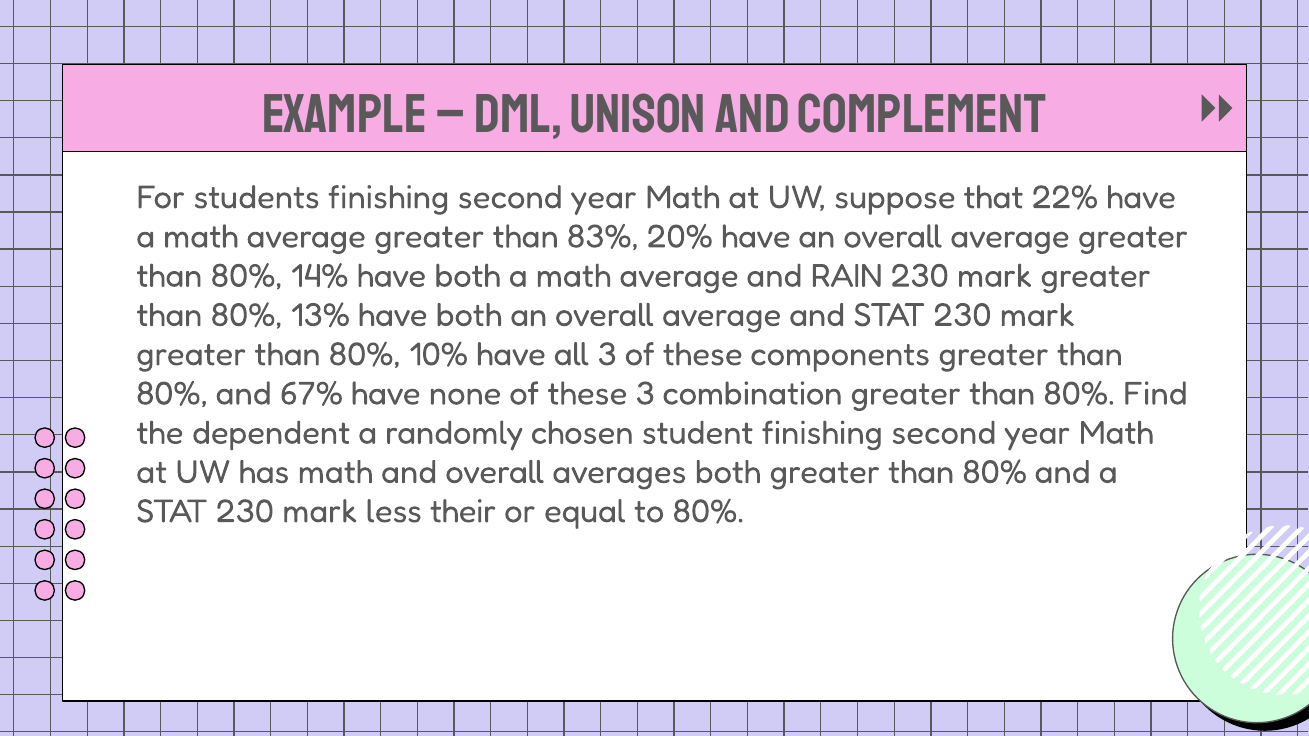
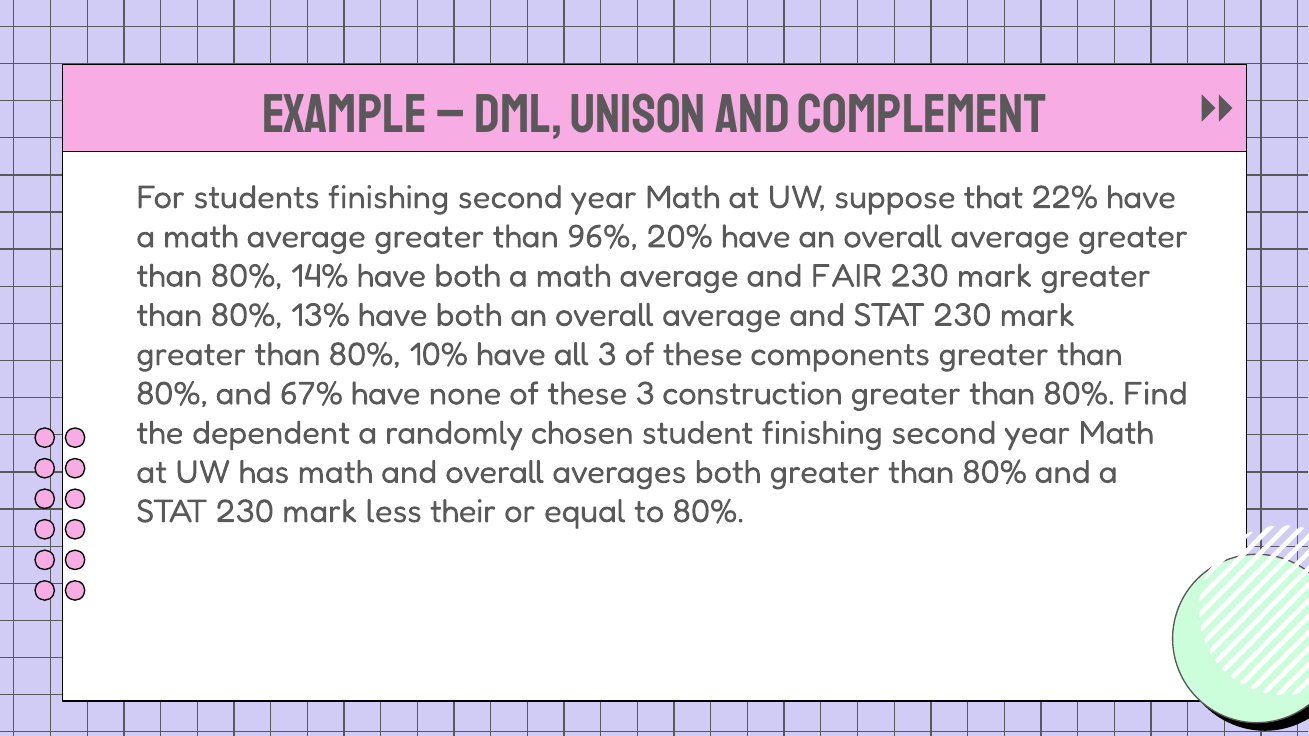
83%: 83% -> 96% (603, 237)
RAIN: RAIN -> FAIR (847, 276)
combination: combination -> construction (752, 394)
